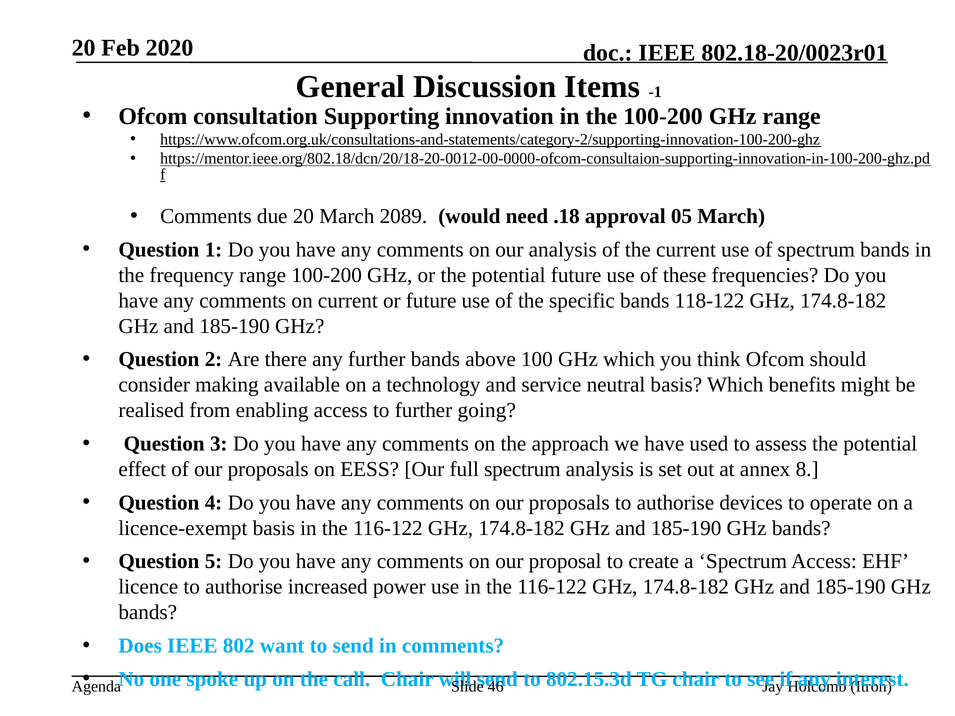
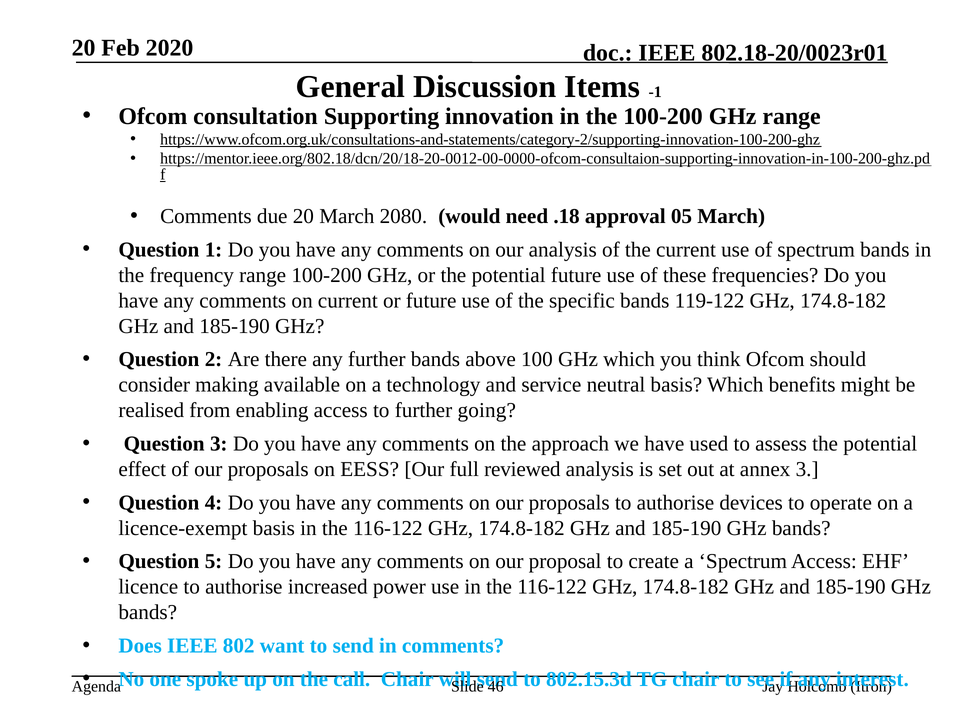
2089: 2089 -> 2080 (403, 216)
118-122: 118-122 -> 119-122 (710, 301)
full spectrum: spectrum -> reviewed (522, 469)
annex 8: 8 -> 3 (807, 469)
